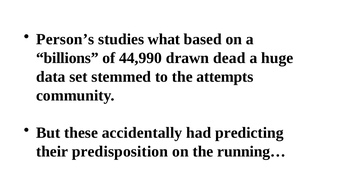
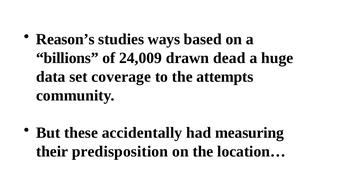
Person’s: Person’s -> Reason’s (65, 39)
what: what -> ways (164, 39)
44,990: 44,990 -> 24,009 (141, 58)
stemmed: stemmed -> coverage (121, 77)
predicting: predicting -> measuring (249, 133)
running…: running… -> location… (251, 152)
